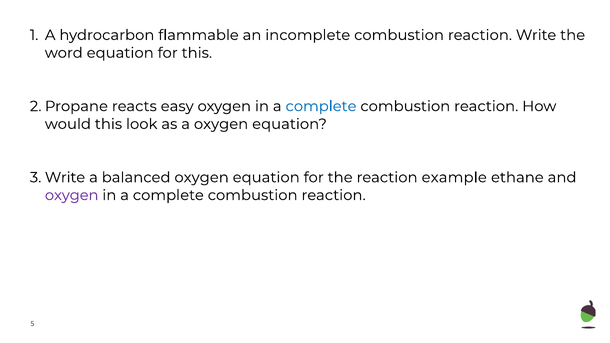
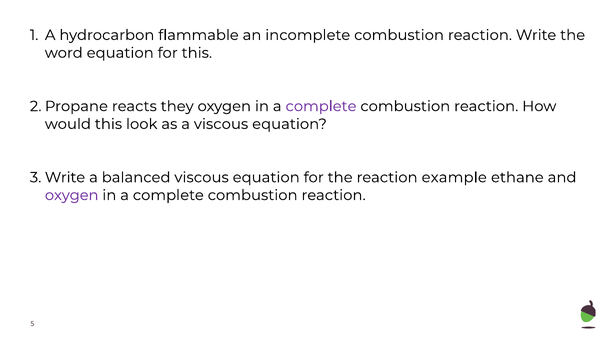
easy: easy -> they (177, 106)
complete colour: blue -> purple (321, 106)
a oxygen: oxygen -> viscous (221, 124)
balanced oxygen: oxygen -> viscous (202, 177)
